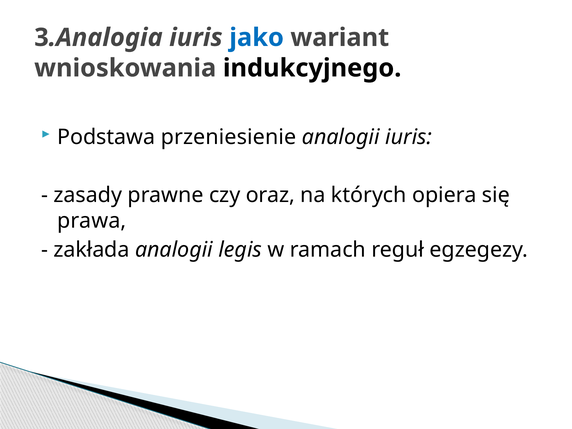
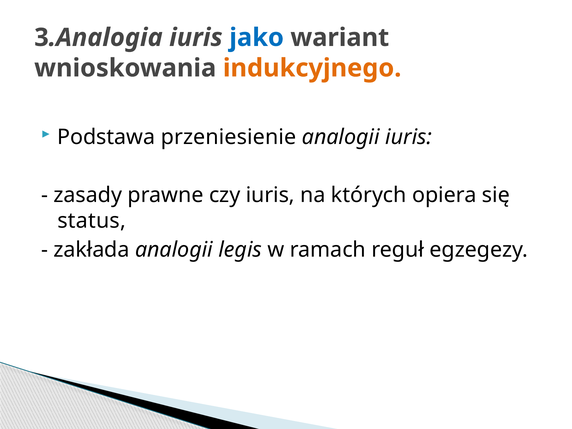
indukcyjnego colour: black -> orange (312, 68)
czy oraz: oraz -> iuris (270, 195)
prawa: prawa -> status (92, 221)
